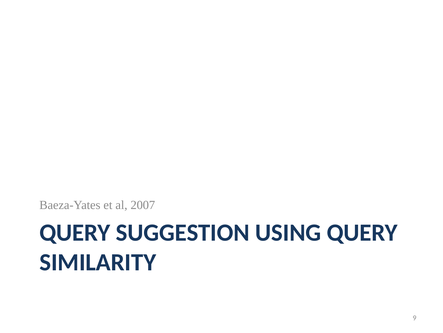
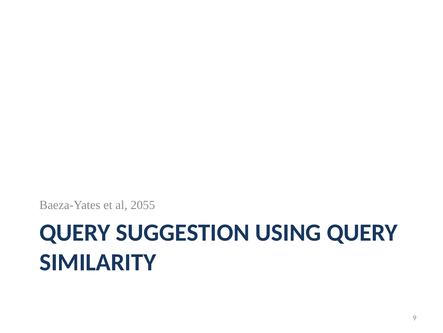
2007: 2007 -> 2055 (143, 205)
